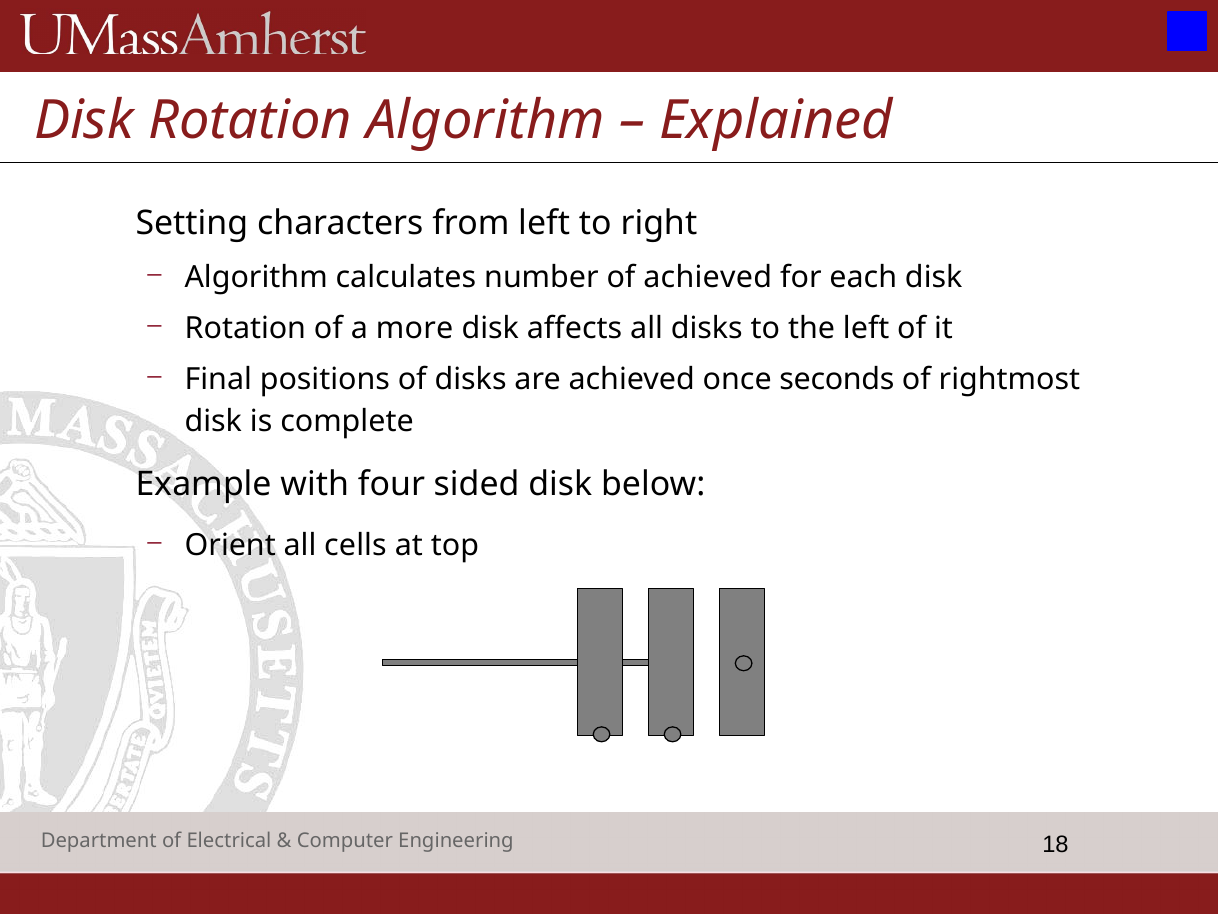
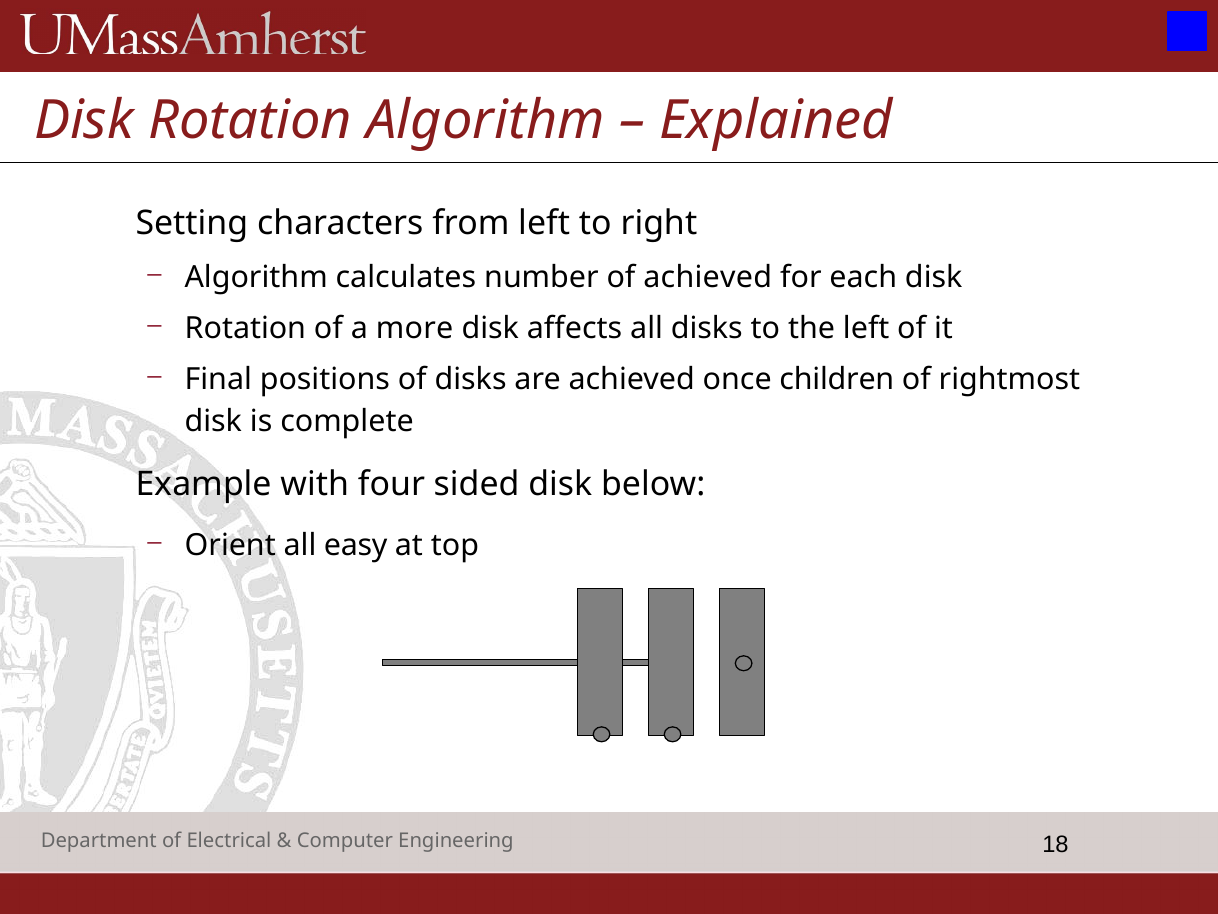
seconds: seconds -> children (837, 379)
cells: cells -> easy (356, 545)
